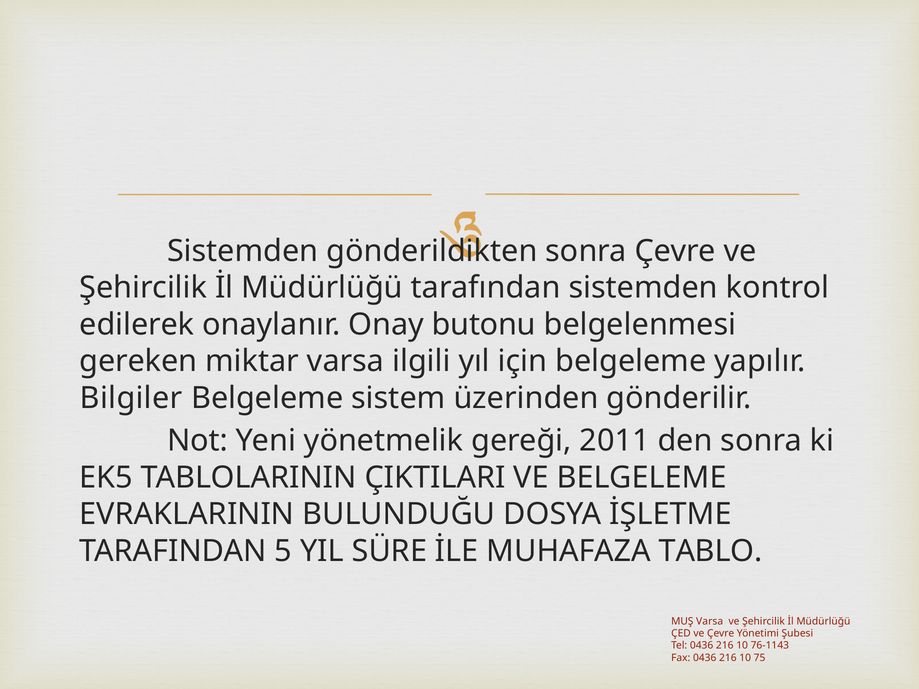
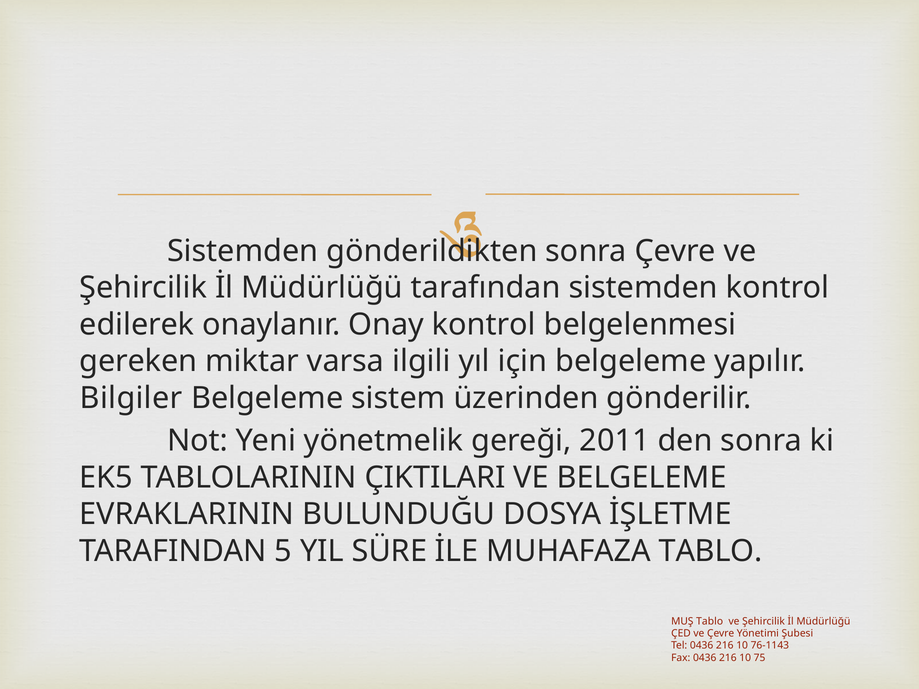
Onay butonu: butonu -> kontrol (484, 325)
MUŞ Varsa: Varsa -> Tablo (710, 621)
